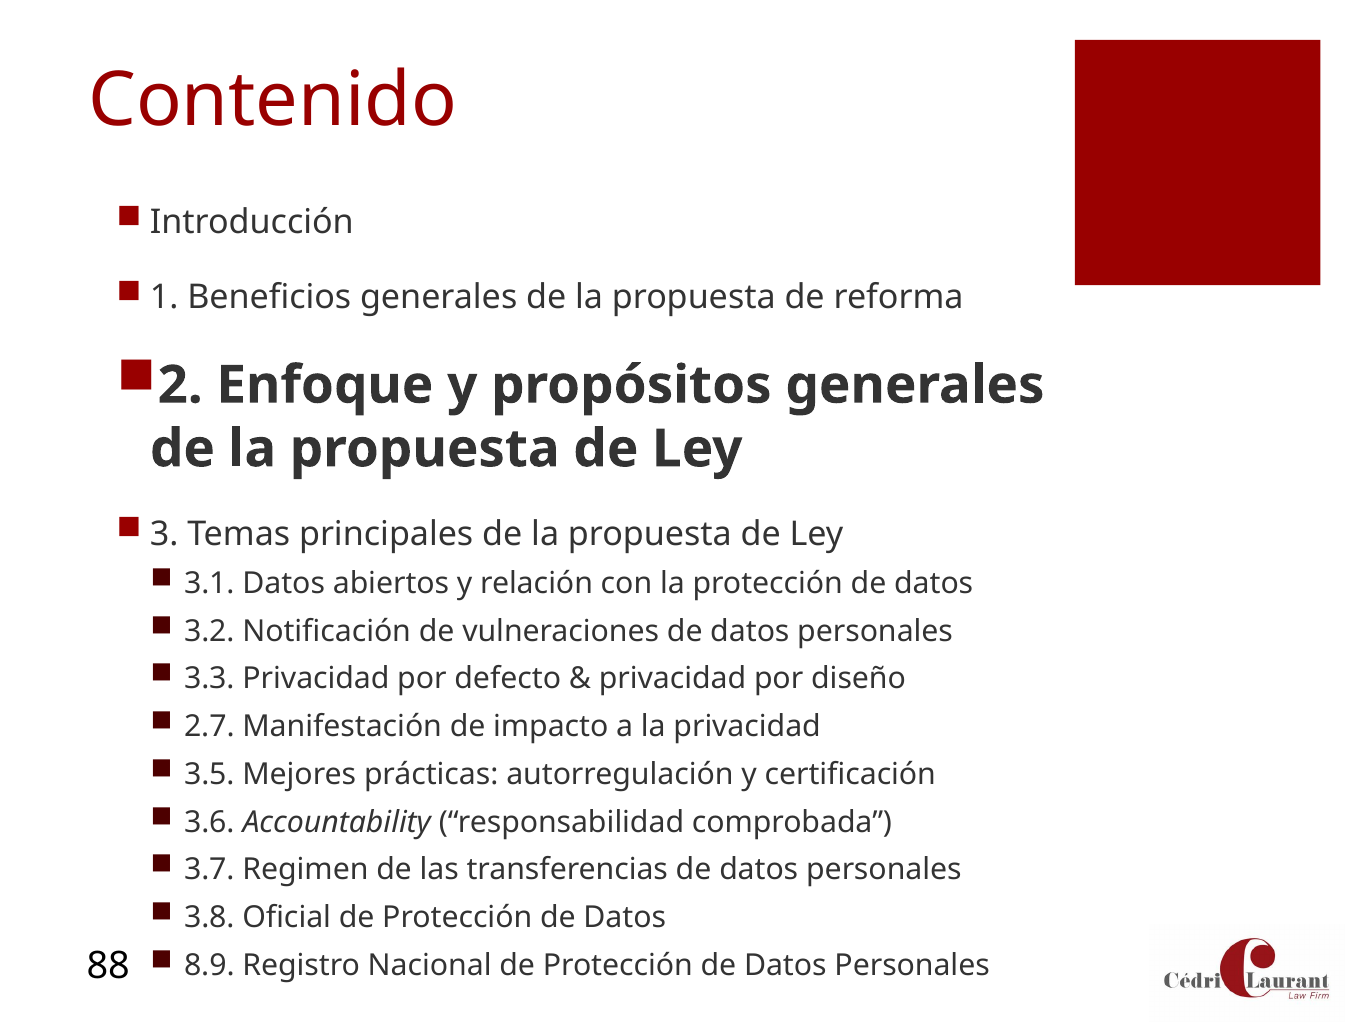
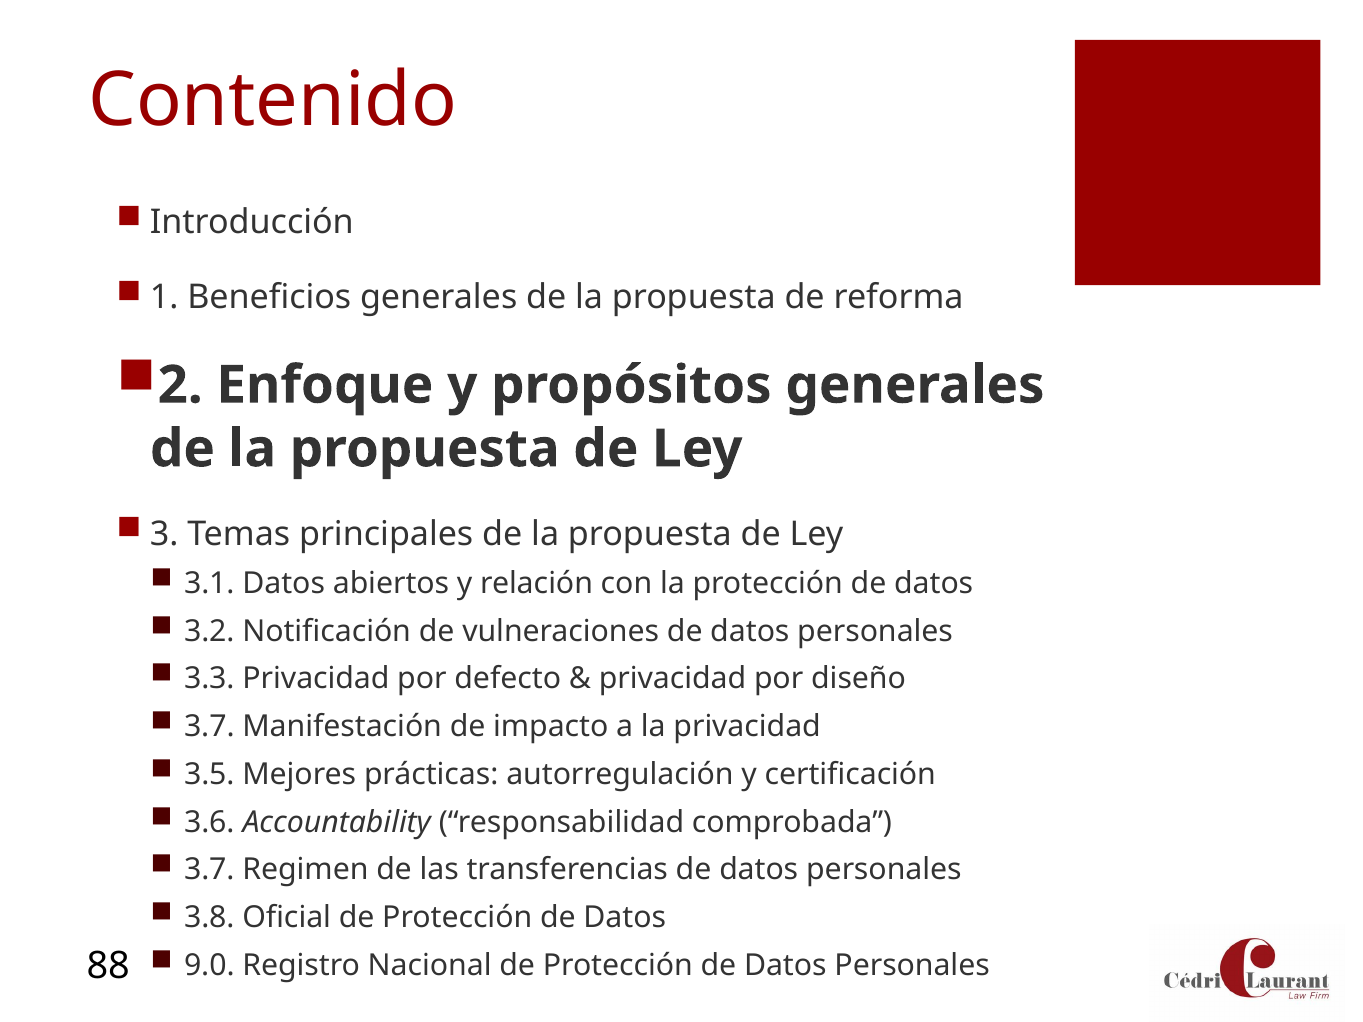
2.7: 2.7 -> 3.7 (209, 727)
8.9: 8.9 -> 9.0 (209, 965)
